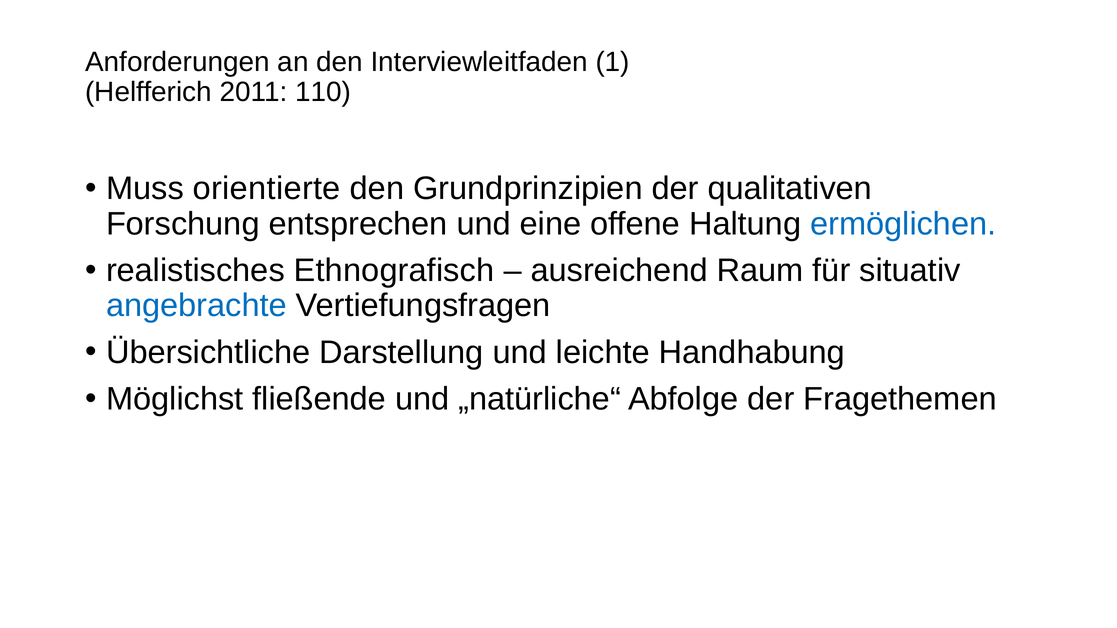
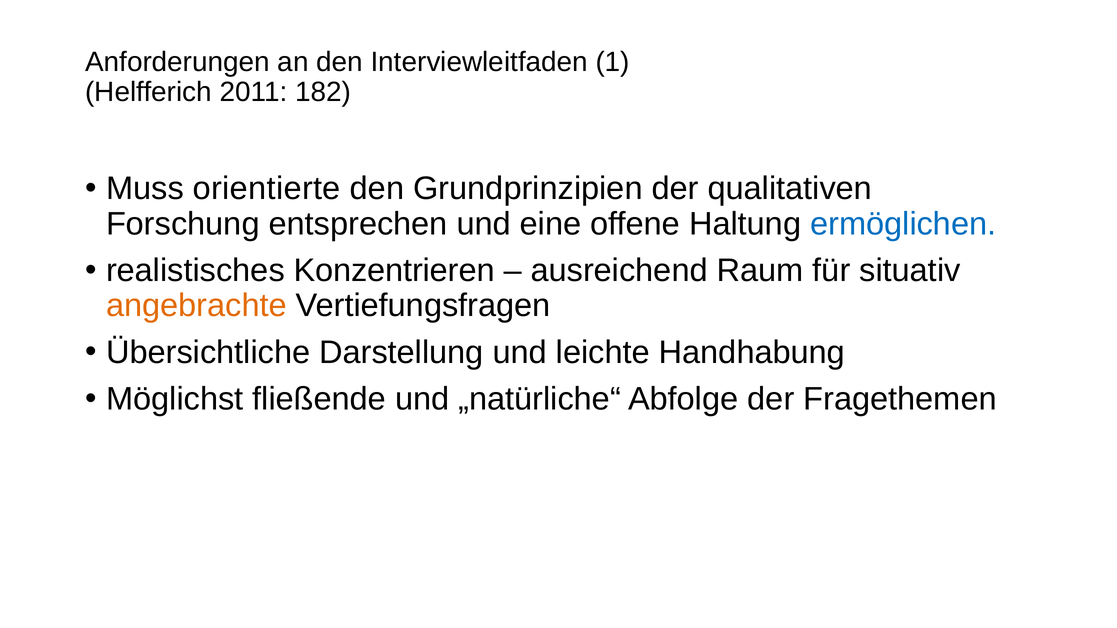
110: 110 -> 182 (323, 92)
Ethnografisch: Ethnografisch -> Konzentrieren (394, 271)
angebrachte colour: blue -> orange (196, 306)
